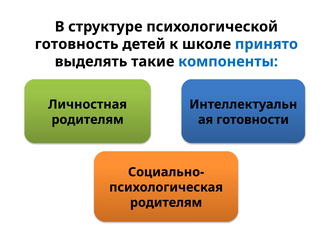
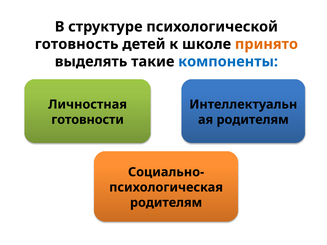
принято colour: blue -> orange (266, 44)
родителям: родителям -> готовности (88, 120)
готовности: готовности -> родителям (253, 120)
